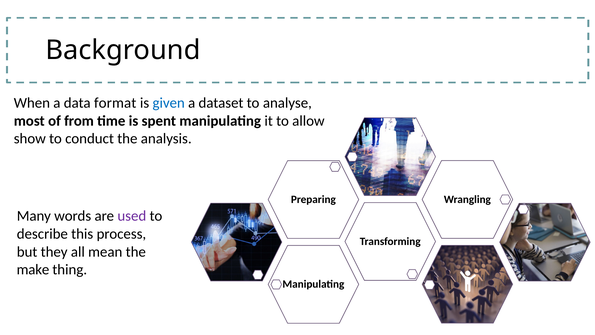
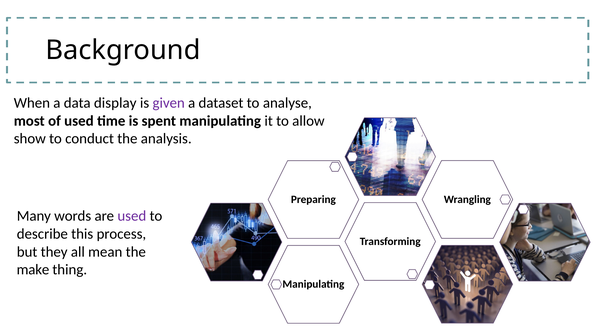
format: format -> display (115, 103)
given colour: blue -> purple (169, 103)
of from: from -> used (79, 121)
